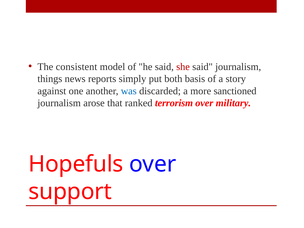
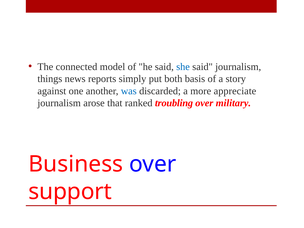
consistent: consistent -> connected (77, 67)
she colour: red -> blue (183, 67)
sanctioned: sanctioned -> appreciate (235, 91)
terrorism: terrorism -> troubling (174, 103)
Hopefuls: Hopefuls -> Business (76, 164)
